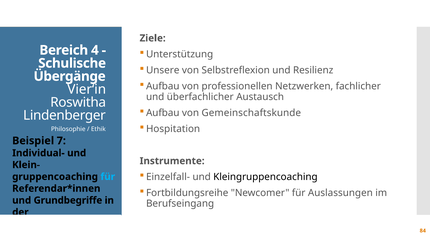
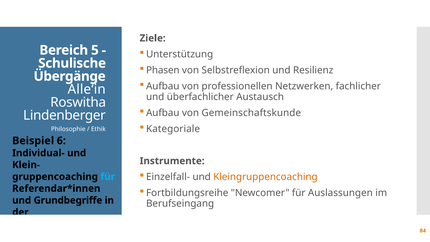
4: 4 -> 5 (95, 50)
Unsere: Unsere -> Phasen (163, 70)
Vier‘in: Vier‘in -> Alle‘in (87, 89)
Hospitation: Hospitation -> Kategoriale (173, 129)
7: 7 -> 6 (61, 141)
Kleingruppencoaching colour: black -> orange (265, 177)
